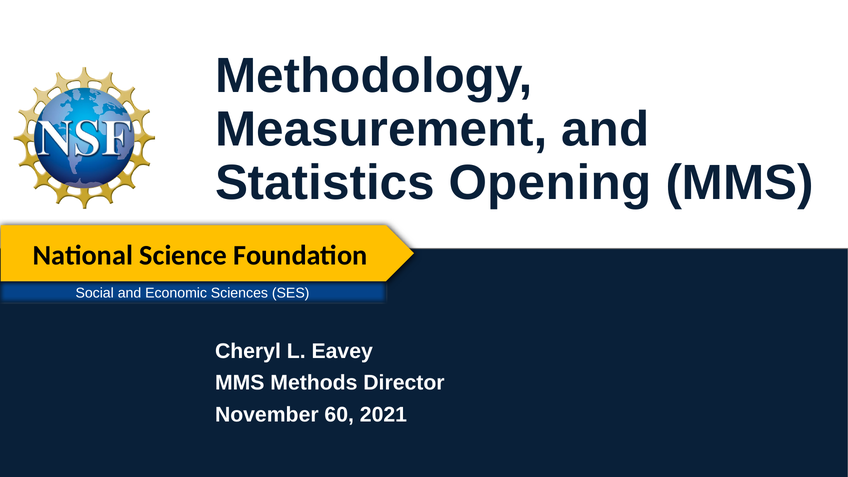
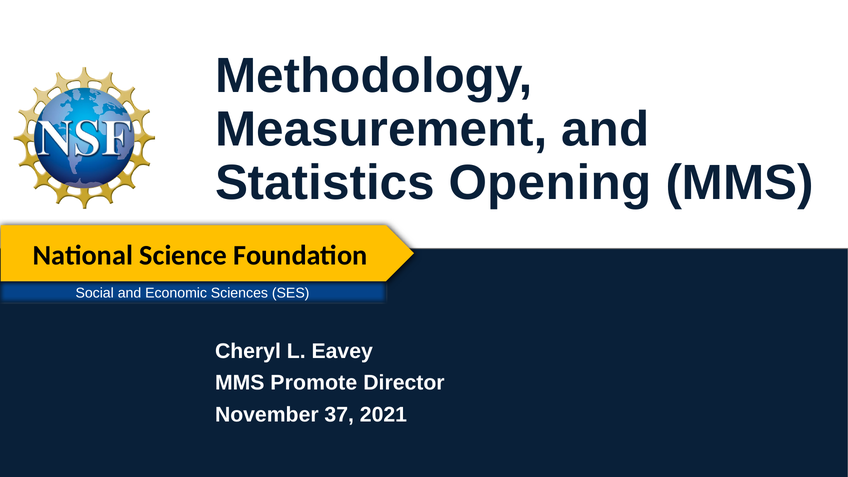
Methods: Methods -> Promote (314, 383)
60: 60 -> 37 (339, 415)
